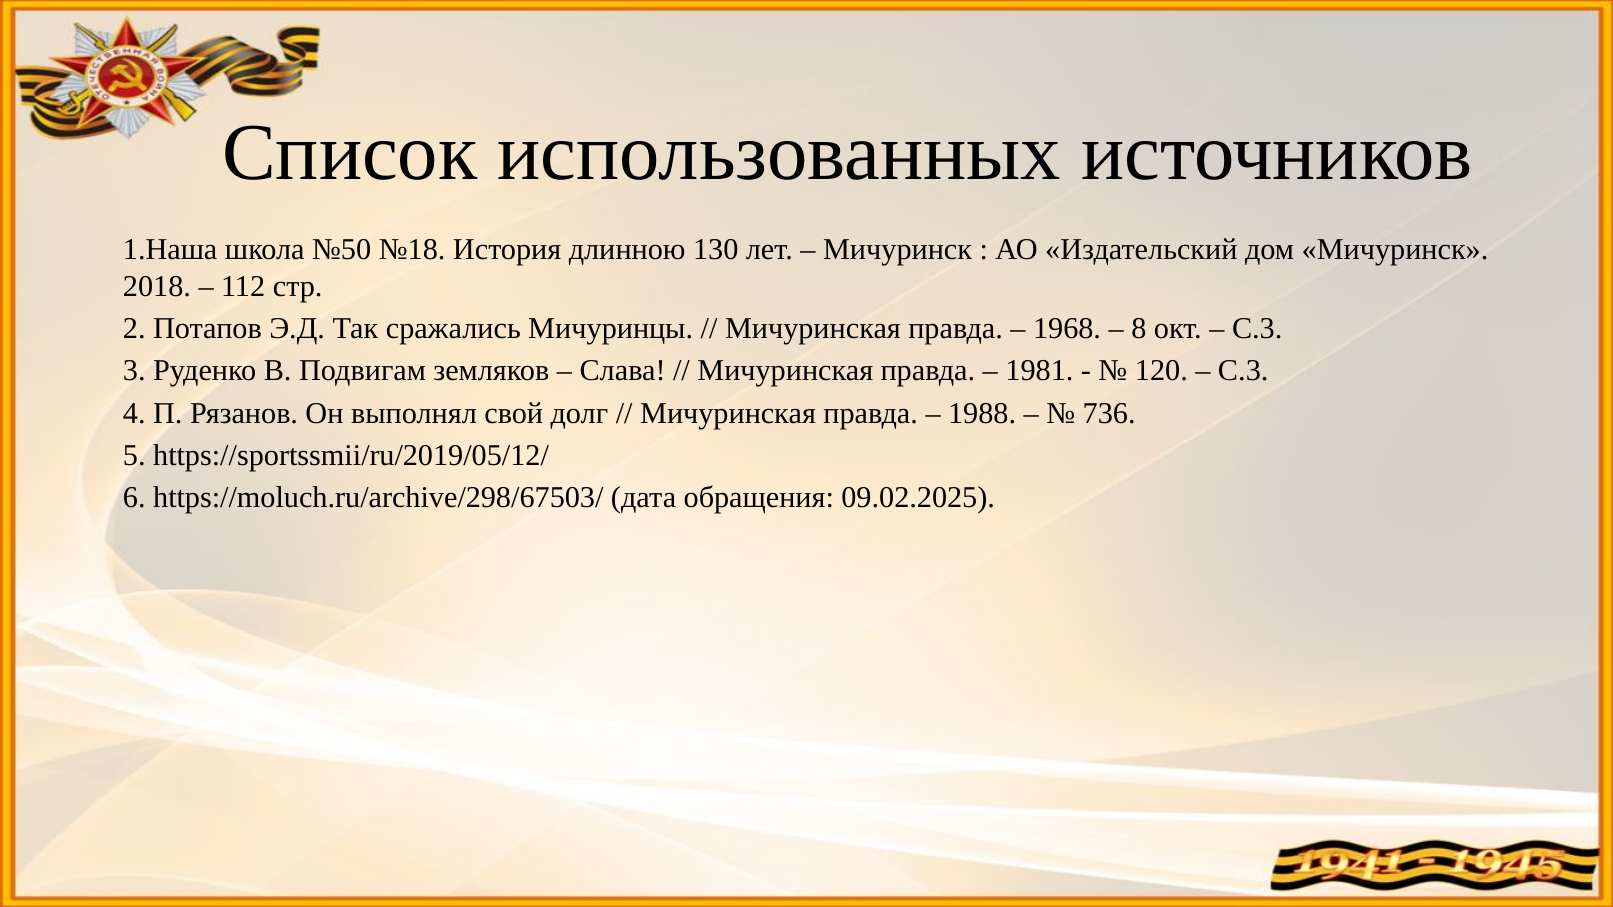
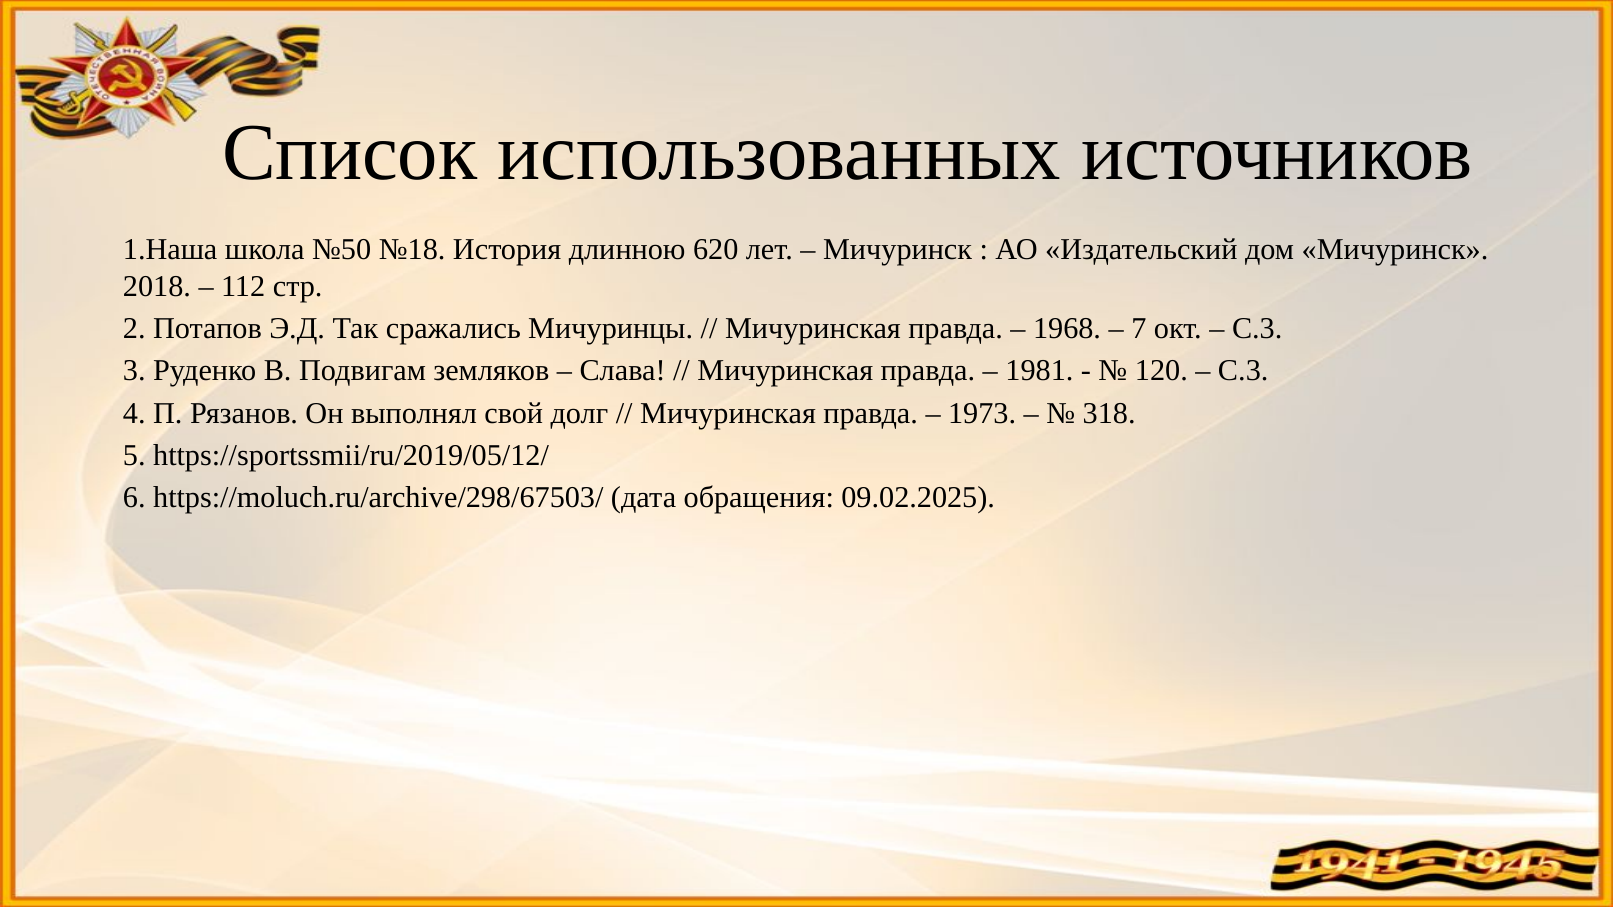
130: 130 -> 620 (716, 250)
8: 8 -> 7 (1139, 329)
1988: 1988 -> 1973 (982, 413)
736: 736 -> 318 (1109, 413)
